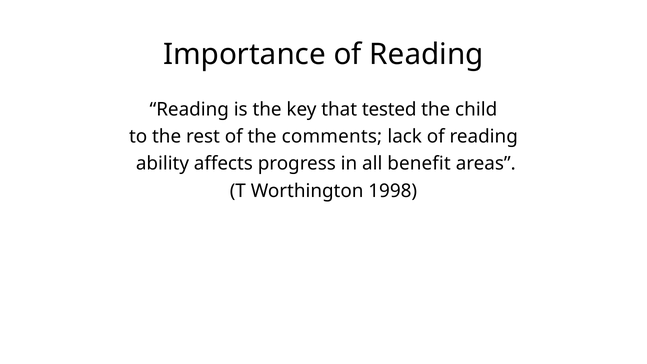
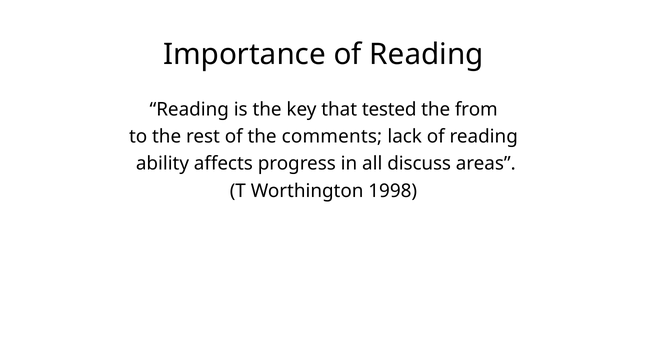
child: child -> from (476, 109)
benefit: benefit -> discuss (419, 164)
